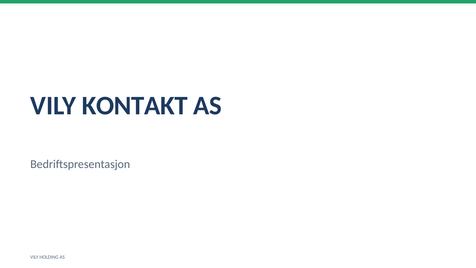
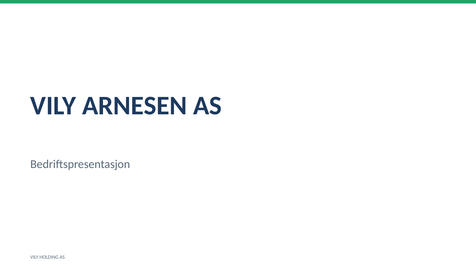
KONTAKT: KONTAKT -> ARNESEN (135, 106)
